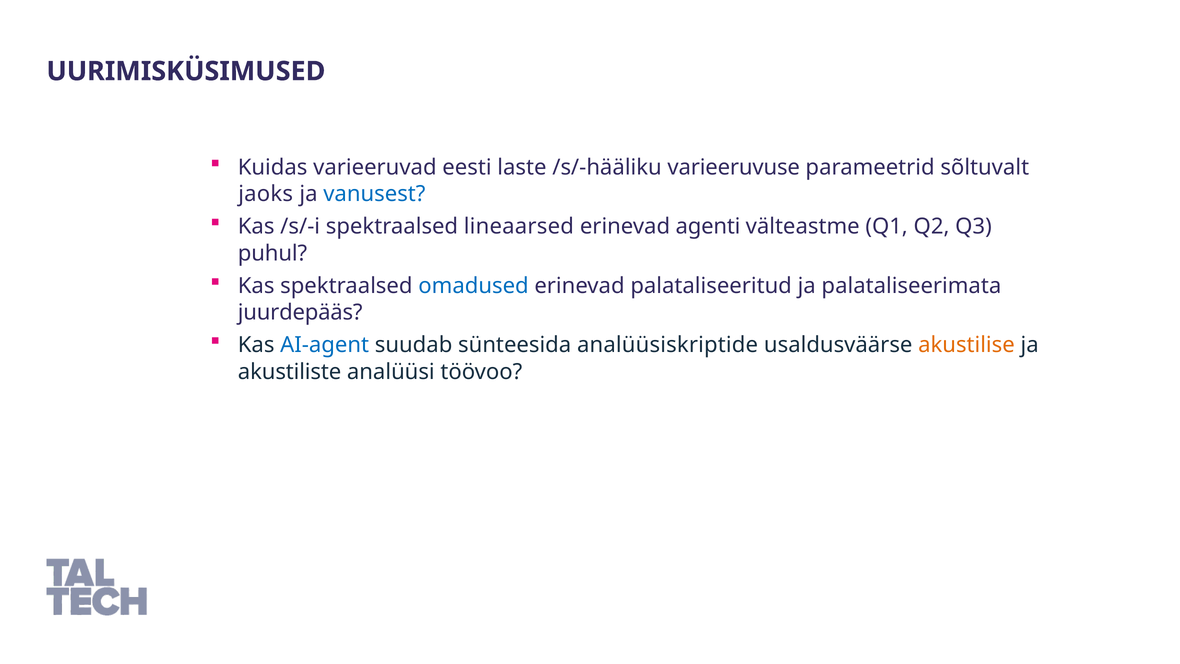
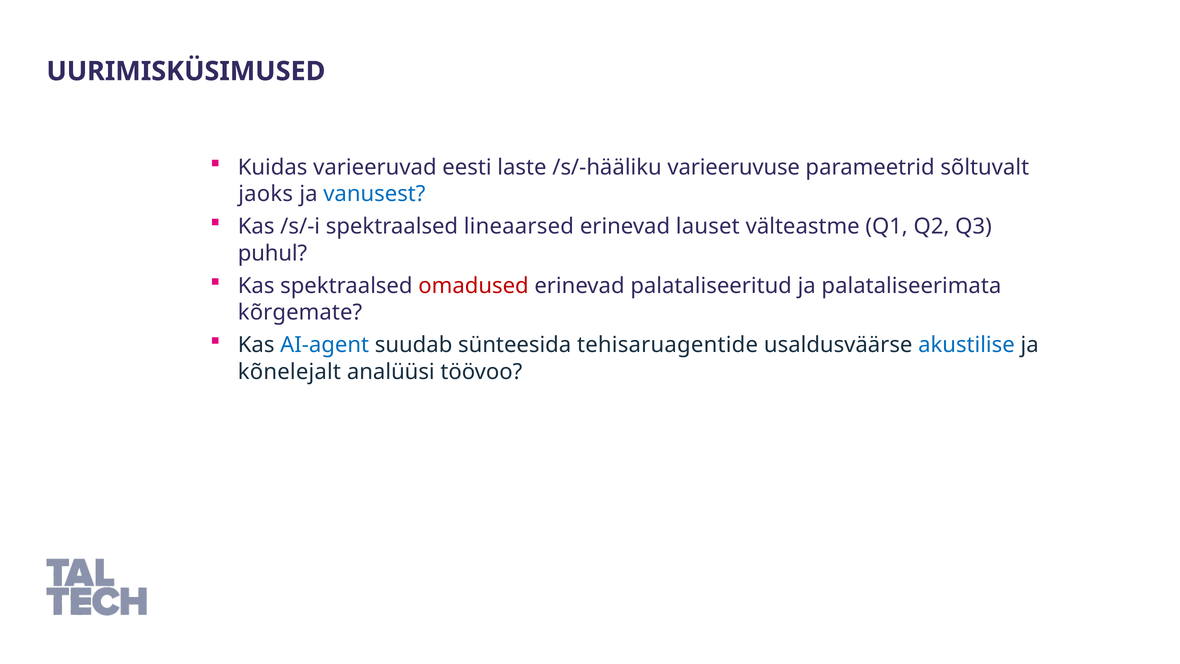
agenti: agenti -> lauset (708, 227)
omadused colour: blue -> red (474, 286)
juurdepääs: juurdepääs -> kõrgemate (300, 312)
analüüsiskriptide: analüüsiskriptide -> tehisaruagentide (668, 345)
akustilise colour: orange -> blue (966, 345)
akustiliste: akustiliste -> kõnelejalt (289, 372)
